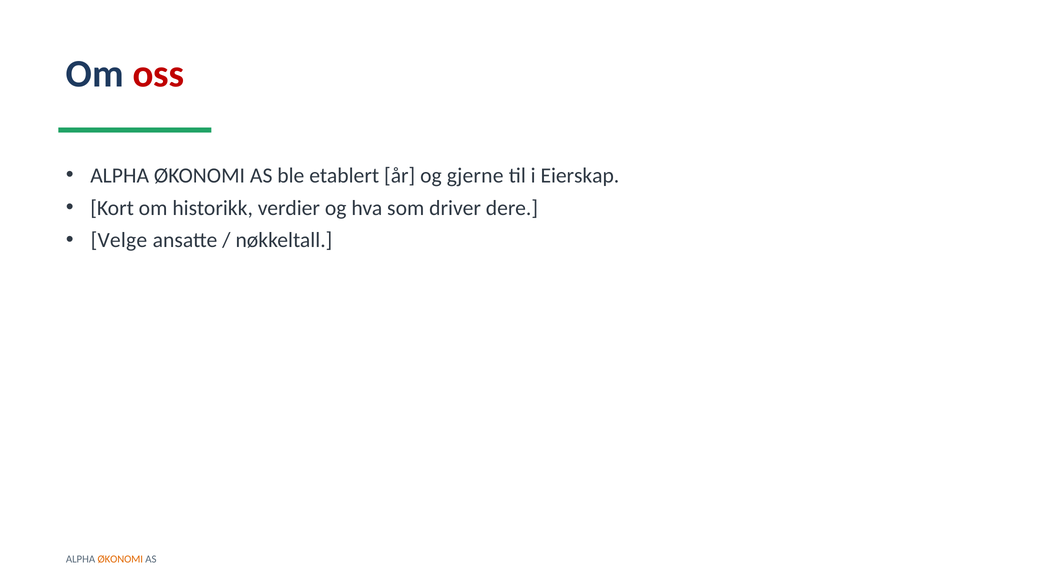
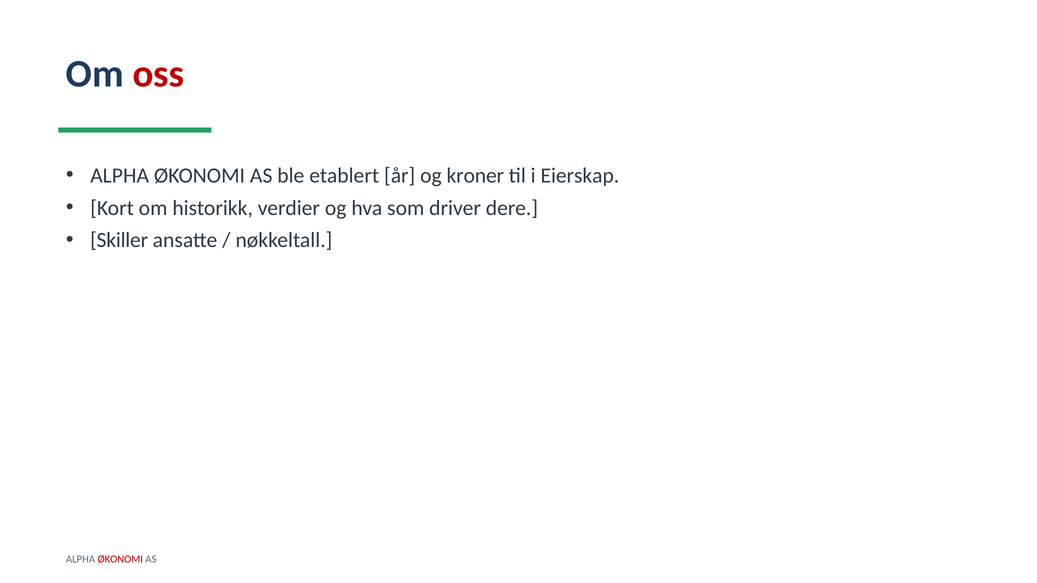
gjerne: gjerne -> kroner (475, 176)
Velge: Velge -> Skiller (119, 240)
ØKONOMI colour: orange -> red (120, 560)
